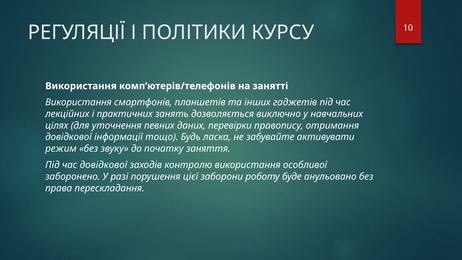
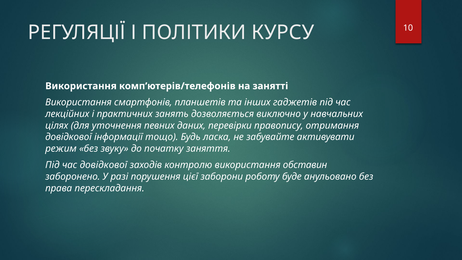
особливої: особливої -> обставин (305, 165)
